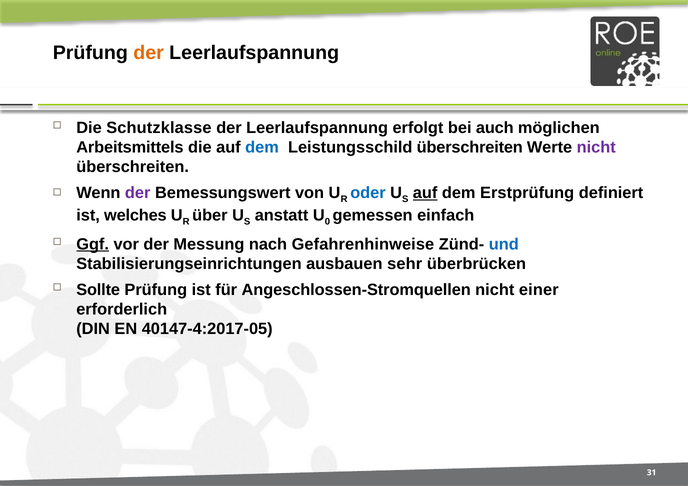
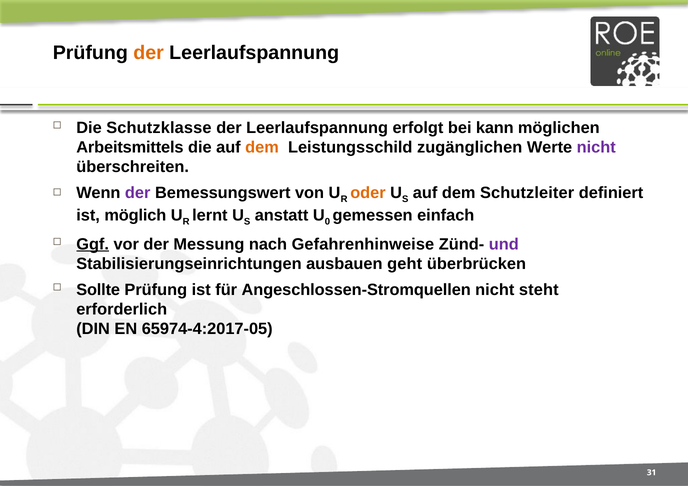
auch: auch -> kann (495, 128)
dem colour: blue -> orange (262, 147)
Leistungsschild überschreiten: überschreiten -> zugänglichen (470, 147)
oder colour: blue -> orange (368, 193)
auf underline: present -> none (425, 193)
Erstprüfung: Erstprüfung -> Schutzleiter (527, 193)
welches: welches -> möglich (135, 216)
über: über -> lernt (210, 216)
und colour: blue -> purple (504, 244)
sehr: sehr -> geht (405, 264)
einer: einer -> steht (539, 290)
40147-4:2017-05: 40147-4:2017-05 -> 65974-4:2017-05 (207, 329)
